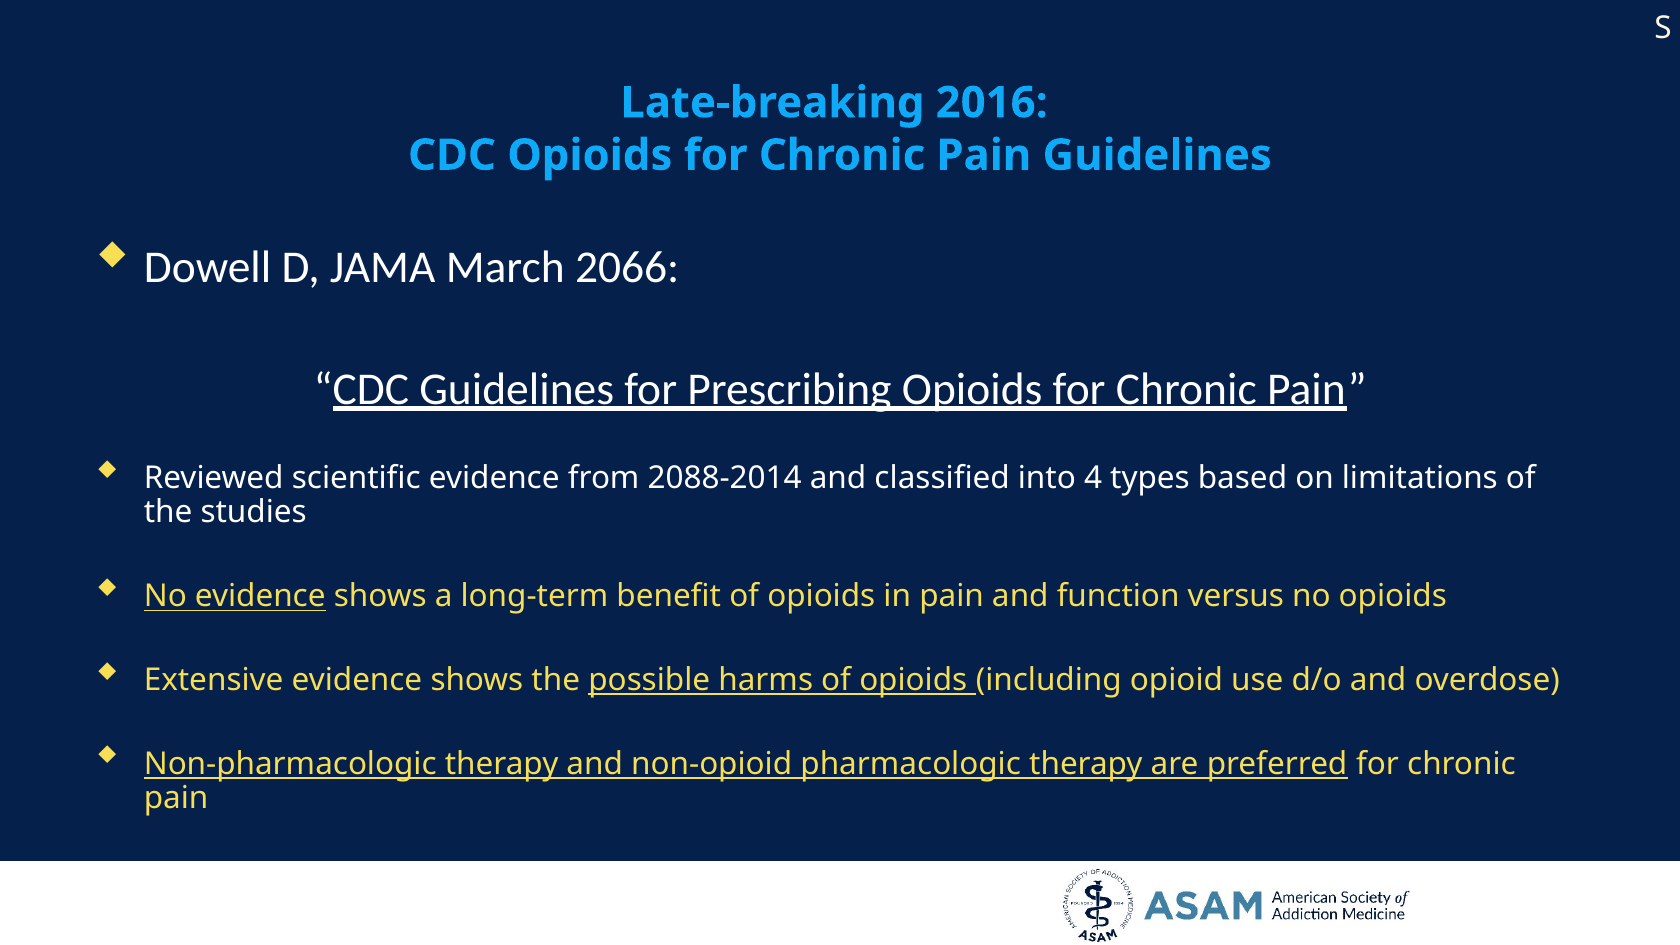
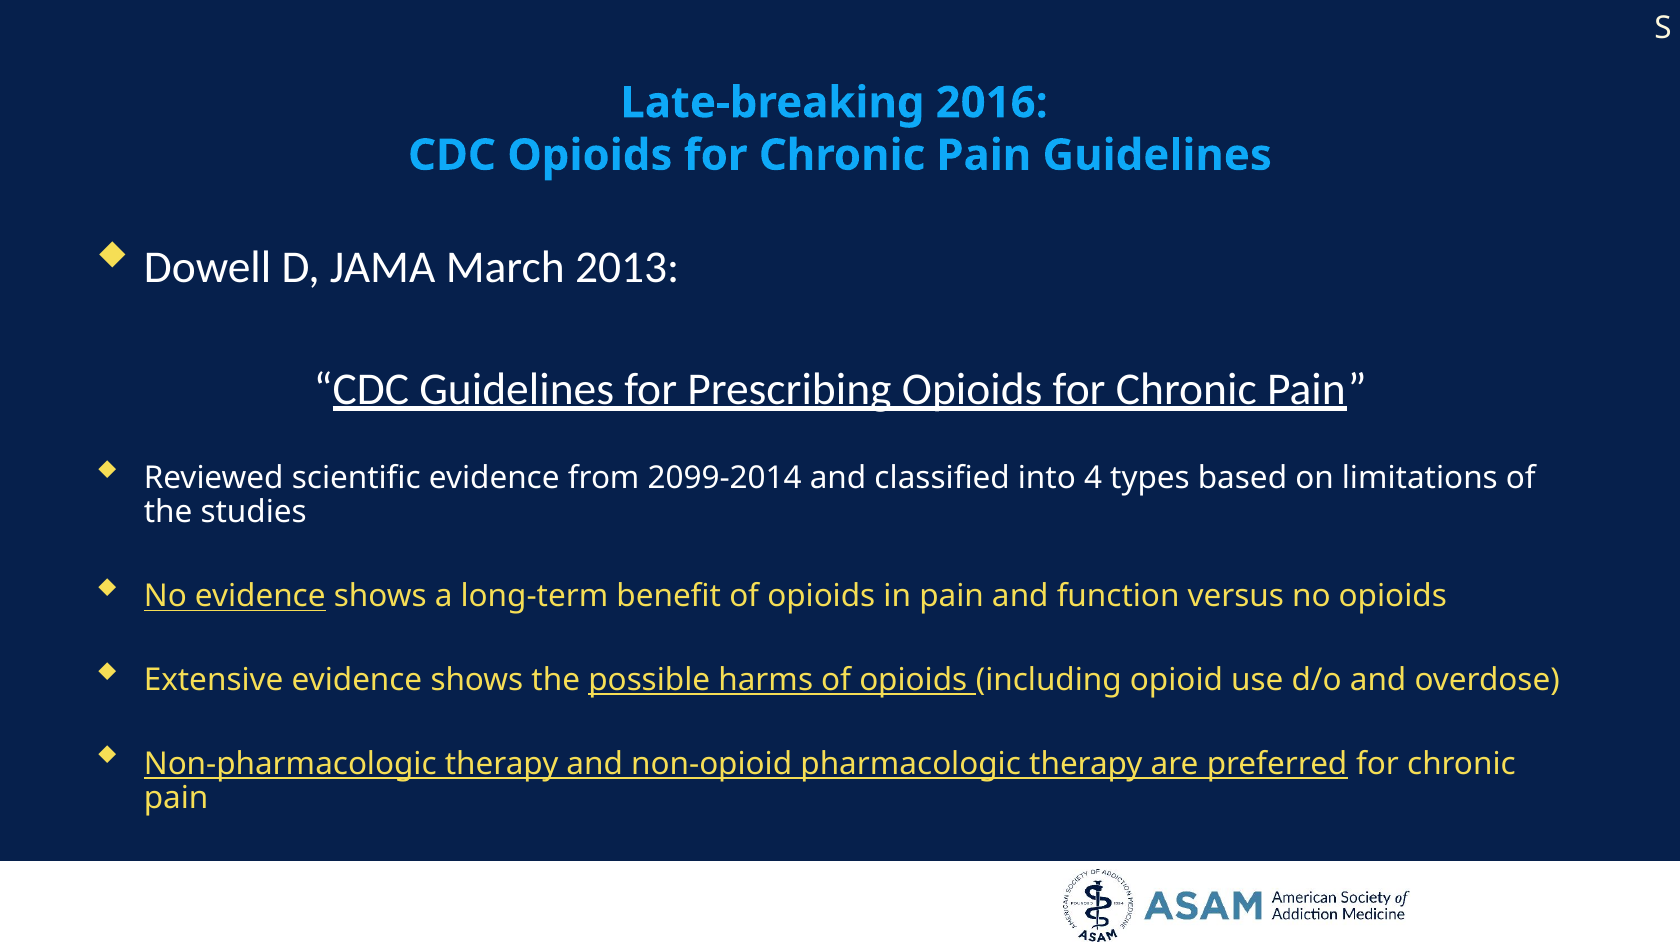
2066: 2066 -> 2013 (627, 268)
2088-2014: 2088-2014 -> 2099-2014 (725, 478)
